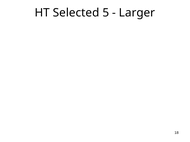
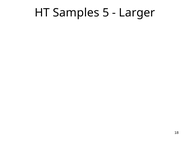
Selected: Selected -> Samples (76, 13)
